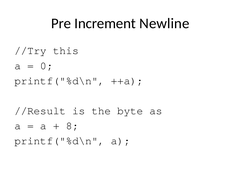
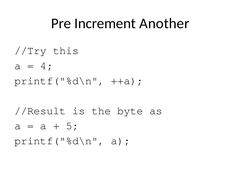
Newline: Newline -> Another (164, 23)
0: 0 -> 4 (47, 66)
8: 8 -> 5 (72, 126)
